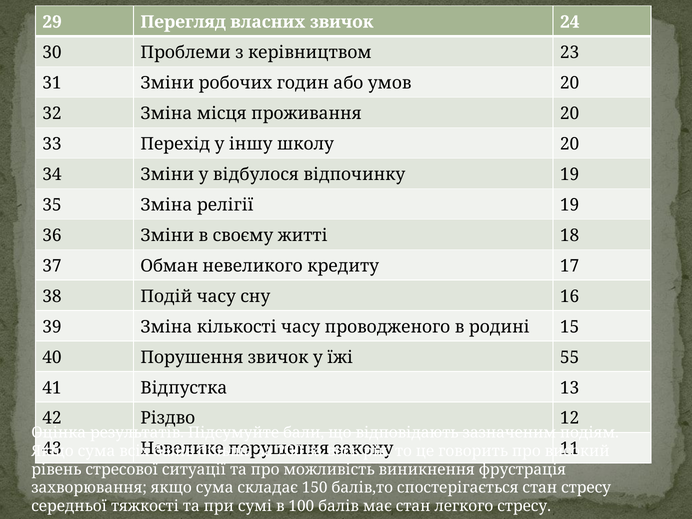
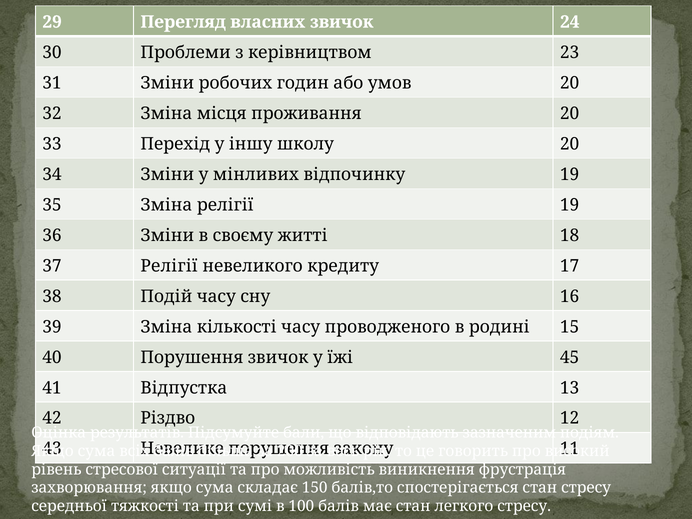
відбулося: відбулося -> мінливих (256, 174)
37 Обман: Обман -> Релігії (169, 266)
55: 55 -> 45 (570, 357)
